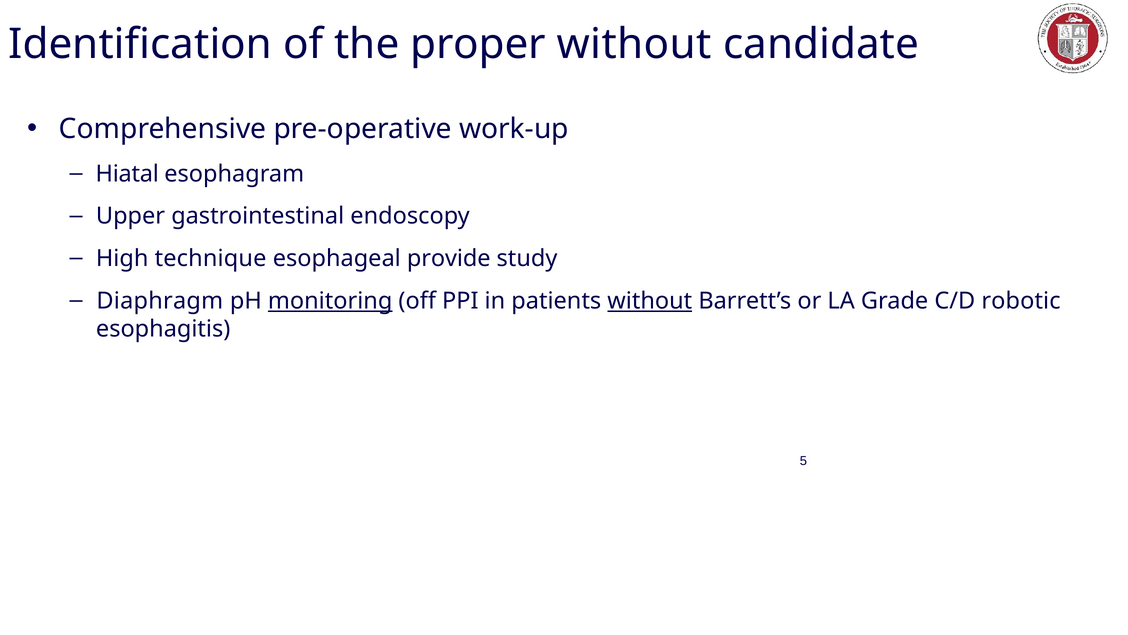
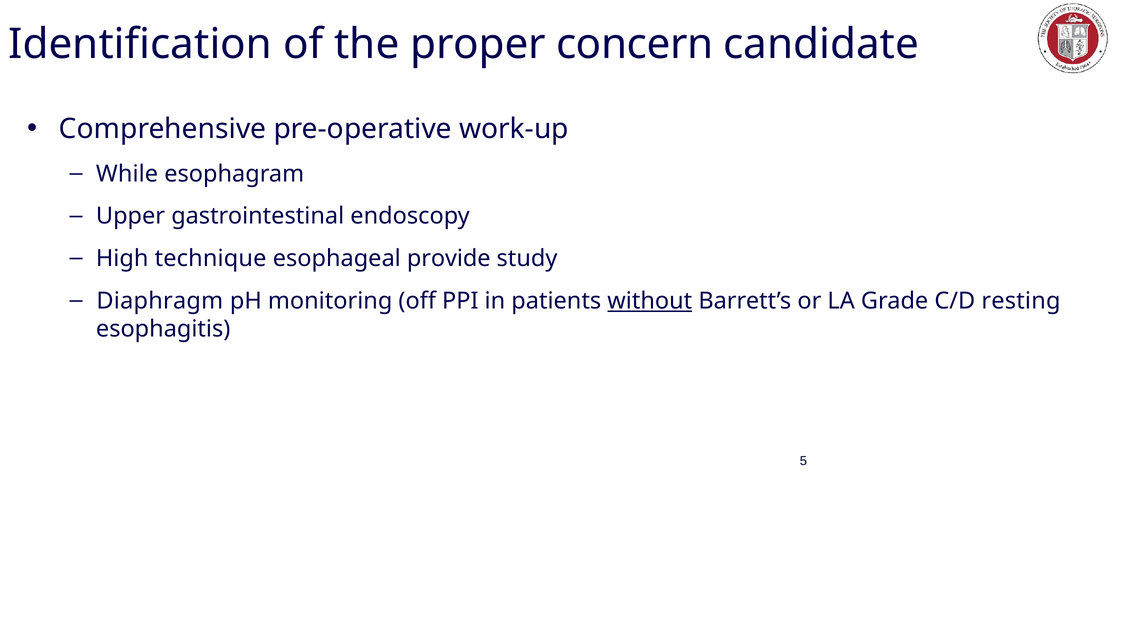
proper without: without -> concern (635, 44)
Hiatal: Hiatal -> While (127, 174)
monitoring underline: present -> none (330, 301)
robotic: robotic -> resting (1021, 301)
